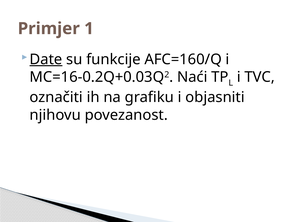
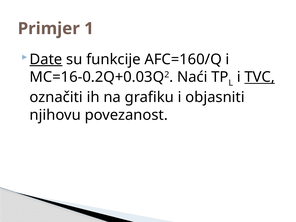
TVC underline: none -> present (260, 77)
